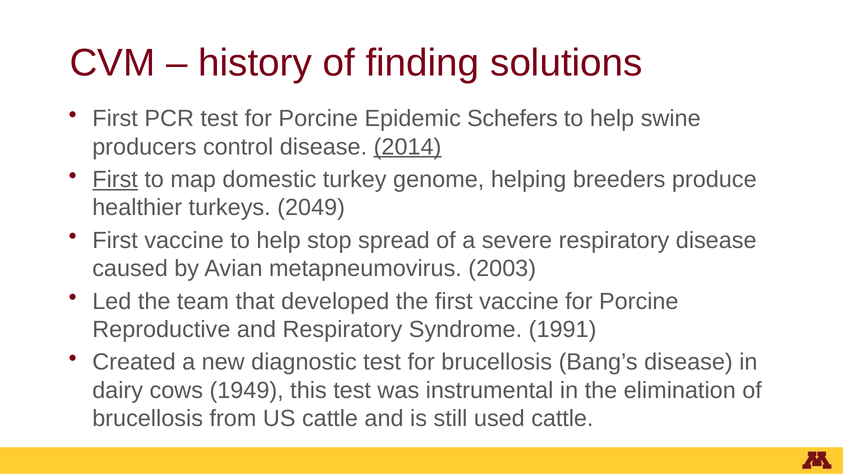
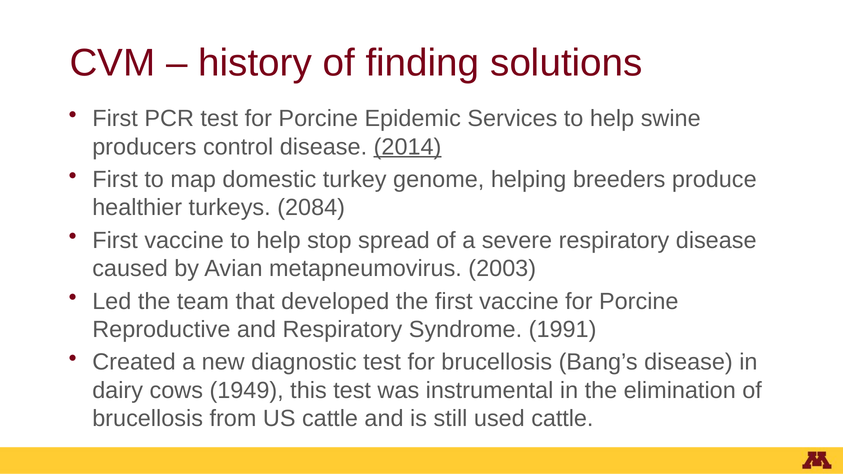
Schefers: Schefers -> Services (512, 119)
First underline: present -> none (115, 180)
2049: 2049 -> 2084 (311, 208)
